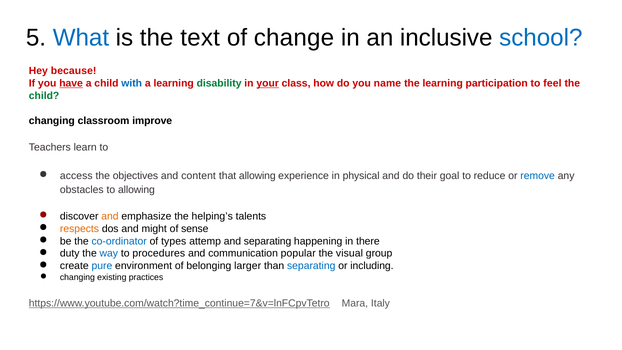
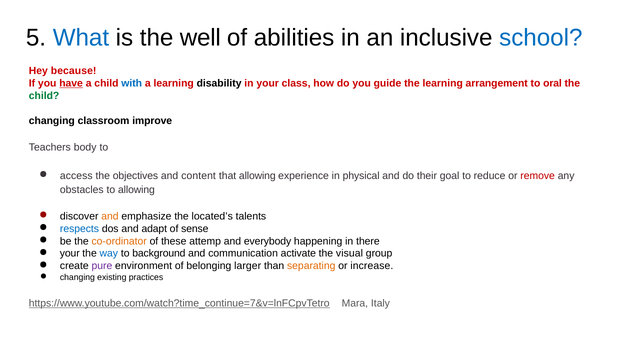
text: text -> well (200, 38)
change: change -> abilities (294, 38)
disability colour: green -> black (219, 83)
your underline: present -> none (268, 83)
name: name -> guide (387, 83)
participation: participation -> arrangement (497, 83)
feel: feel -> oral (553, 83)
learn: learn -> body (85, 147)
remove colour: blue -> red (538, 176)
helping’s: helping’s -> located’s (212, 216)
respects colour: orange -> blue (79, 229)
might: might -> adapt (154, 229)
co-ordinator colour: blue -> orange (119, 241)
types: types -> these (174, 241)
and separating: separating -> everybody (268, 241)
duty: duty -> your (70, 253)
procedures: procedures -> background (159, 253)
popular: popular -> activate (298, 253)
pure colour: blue -> purple (102, 266)
separating colour: blue -> orange (311, 266)
including: including -> increase (372, 266)
